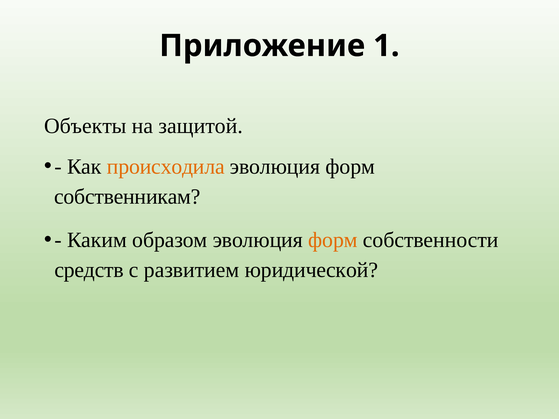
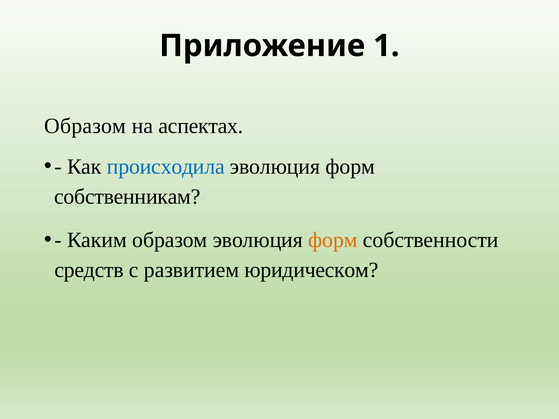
Объекты: Объекты -> Образом (85, 126)
защитой: защитой -> аспектах (201, 126)
происходила colour: orange -> blue (166, 167)
юридической: юридической -> юридическом (311, 270)
